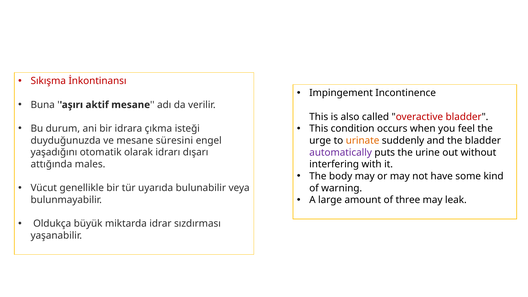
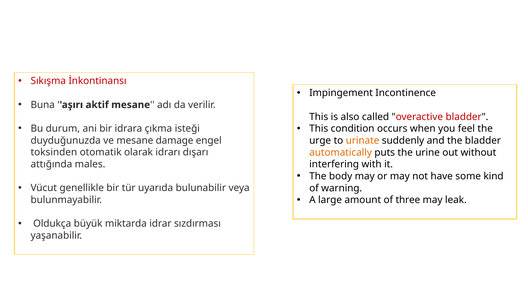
süresini: süresini -> damage (175, 140)
yaşadığını: yaşadığını -> toksinden (54, 152)
automatically colour: purple -> orange (341, 152)
